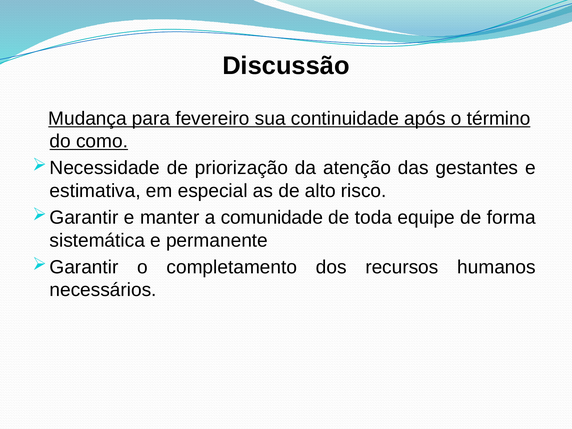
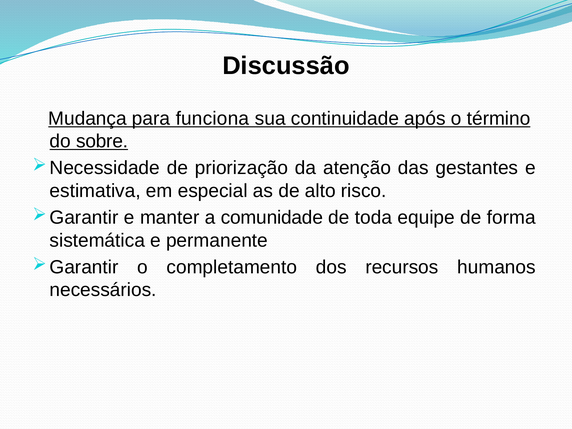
fevereiro: fevereiro -> funciona (212, 118)
como: como -> sobre (102, 141)
